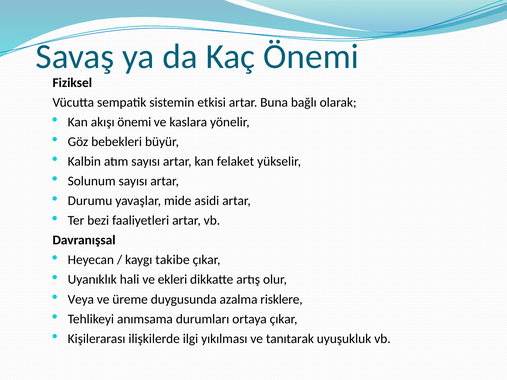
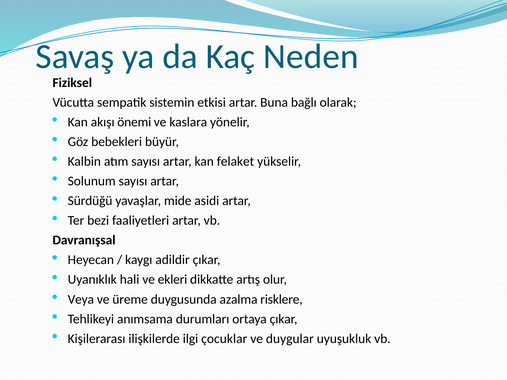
Kaç Önemi: Önemi -> Neden (311, 57)
Durumu: Durumu -> Sürdüğü (90, 201)
takibe: takibe -> adildir (173, 260)
yıkılması: yıkılması -> çocuklar (224, 339)
tanıtarak: tanıtarak -> duygular (290, 339)
